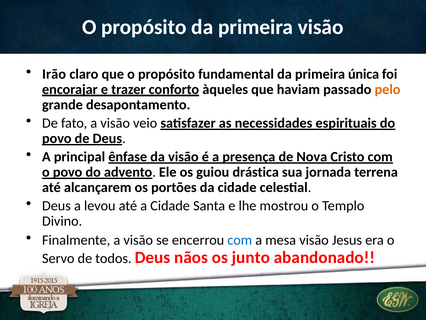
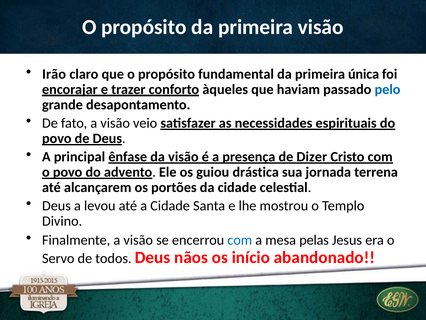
pelo colour: orange -> blue (388, 89)
Nova: Nova -> Dizer (312, 157)
mesa visão: visão -> pelas (314, 240)
junto: junto -> início (251, 257)
